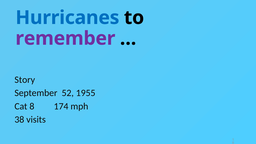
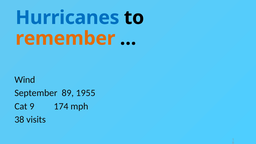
remember colour: purple -> orange (65, 38)
Story: Story -> Wind (25, 80)
52: 52 -> 89 (68, 93)
8: 8 -> 9 (32, 106)
